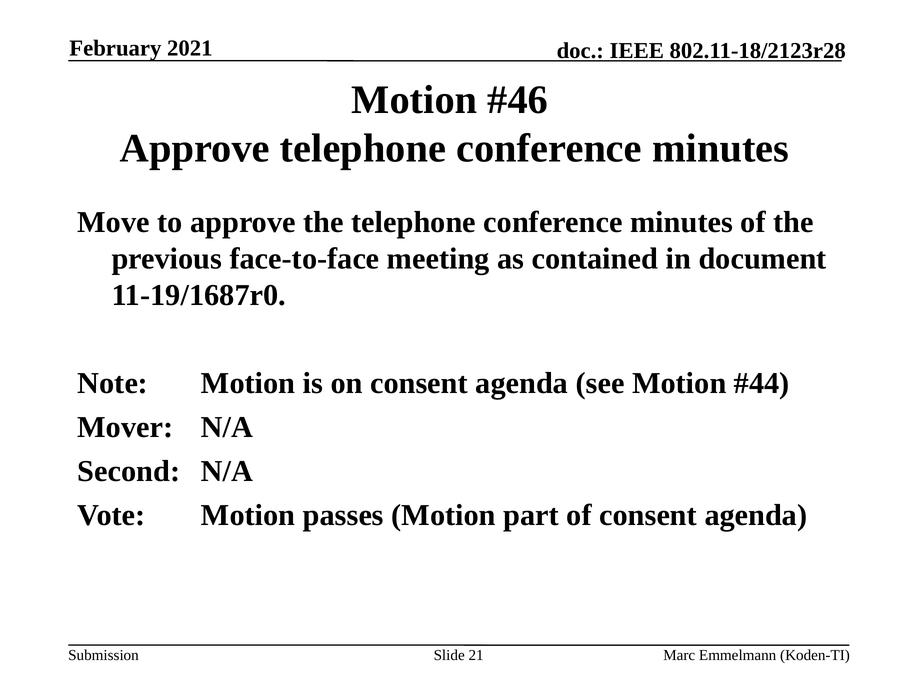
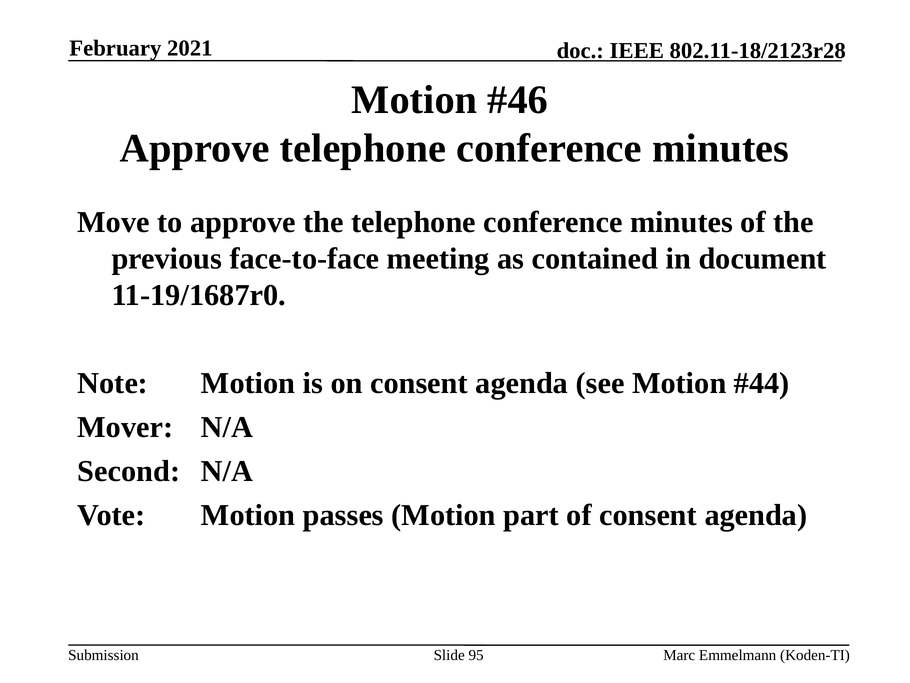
21: 21 -> 95 (476, 655)
